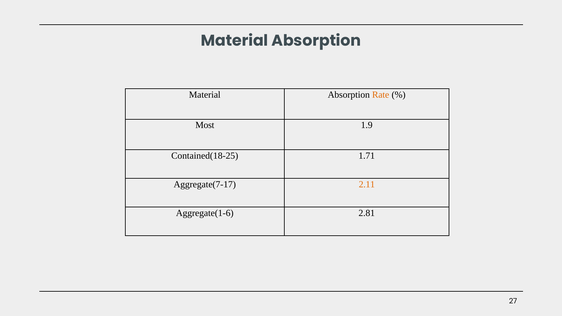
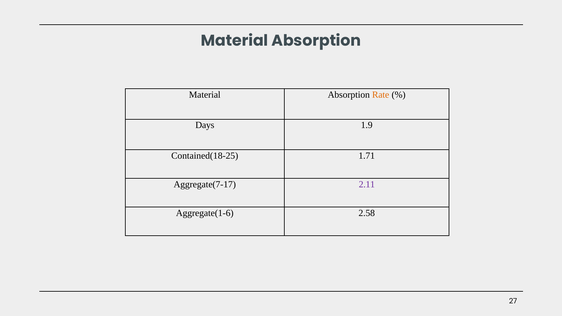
Most: Most -> Days (205, 125)
2.11 colour: orange -> purple (367, 184)
2.81: 2.81 -> 2.58 (367, 213)
